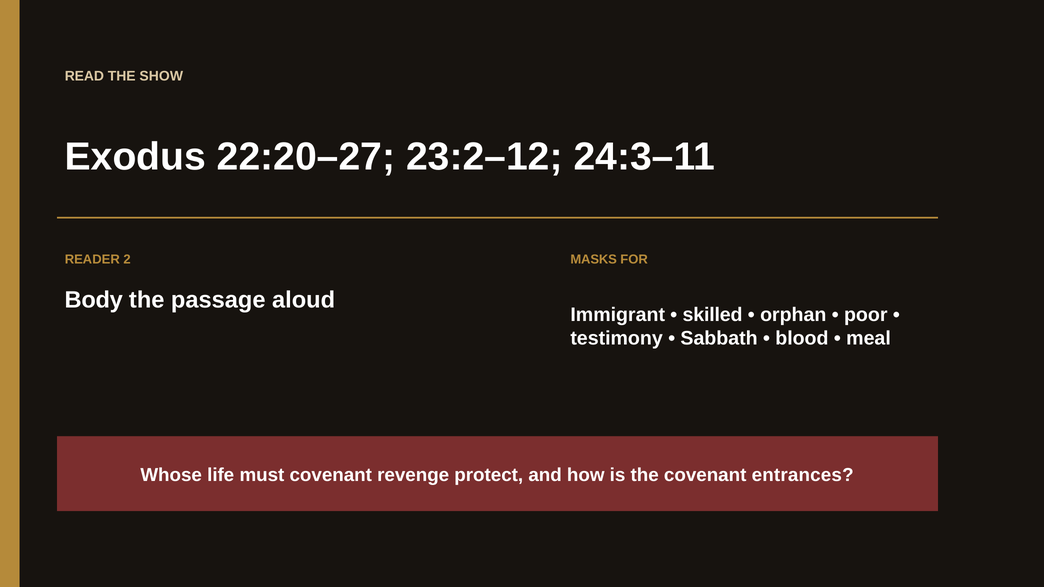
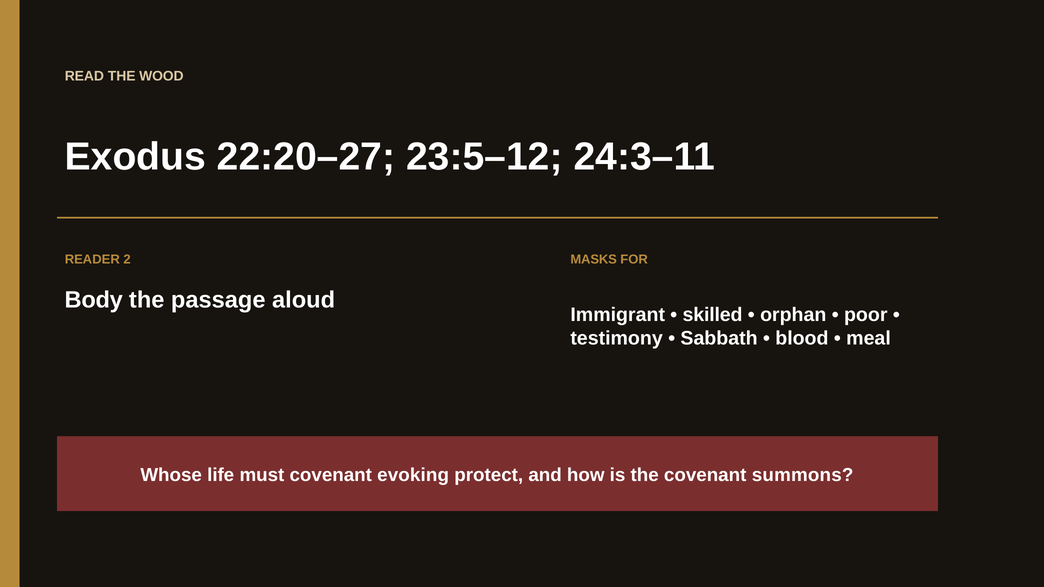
SHOW: SHOW -> WOOD (161, 76)
23:2–12: 23:2–12 -> 23:5–12 (484, 157)
revenge: revenge -> evoking (413, 475)
entrances: entrances -> summons (803, 475)
